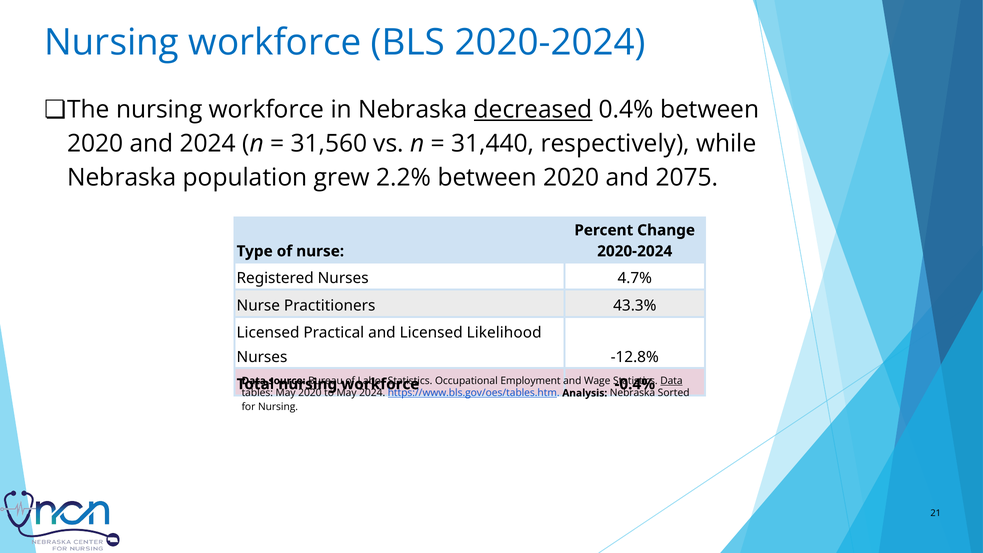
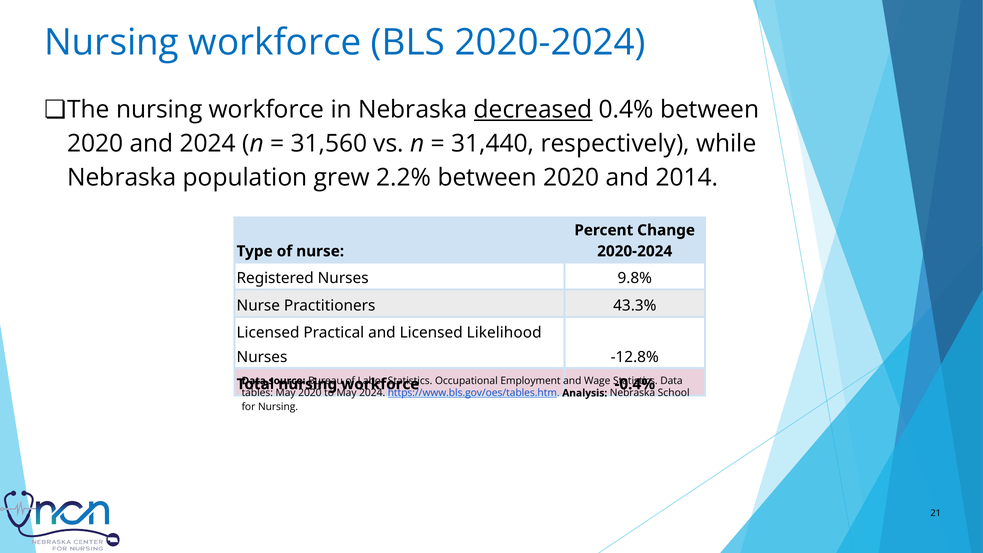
2075: 2075 -> 2014 (687, 178)
4.7%: 4.7% -> 9.8% (635, 278)
Data underline: present -> none (671, 381)
Sorted: Sorted -> School (674, 393)
